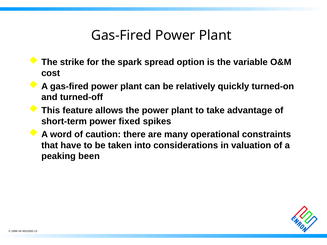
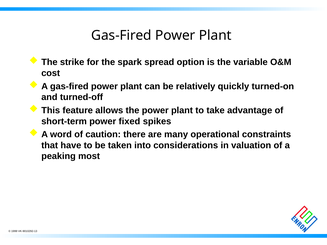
been: been -> most (89, 156)
